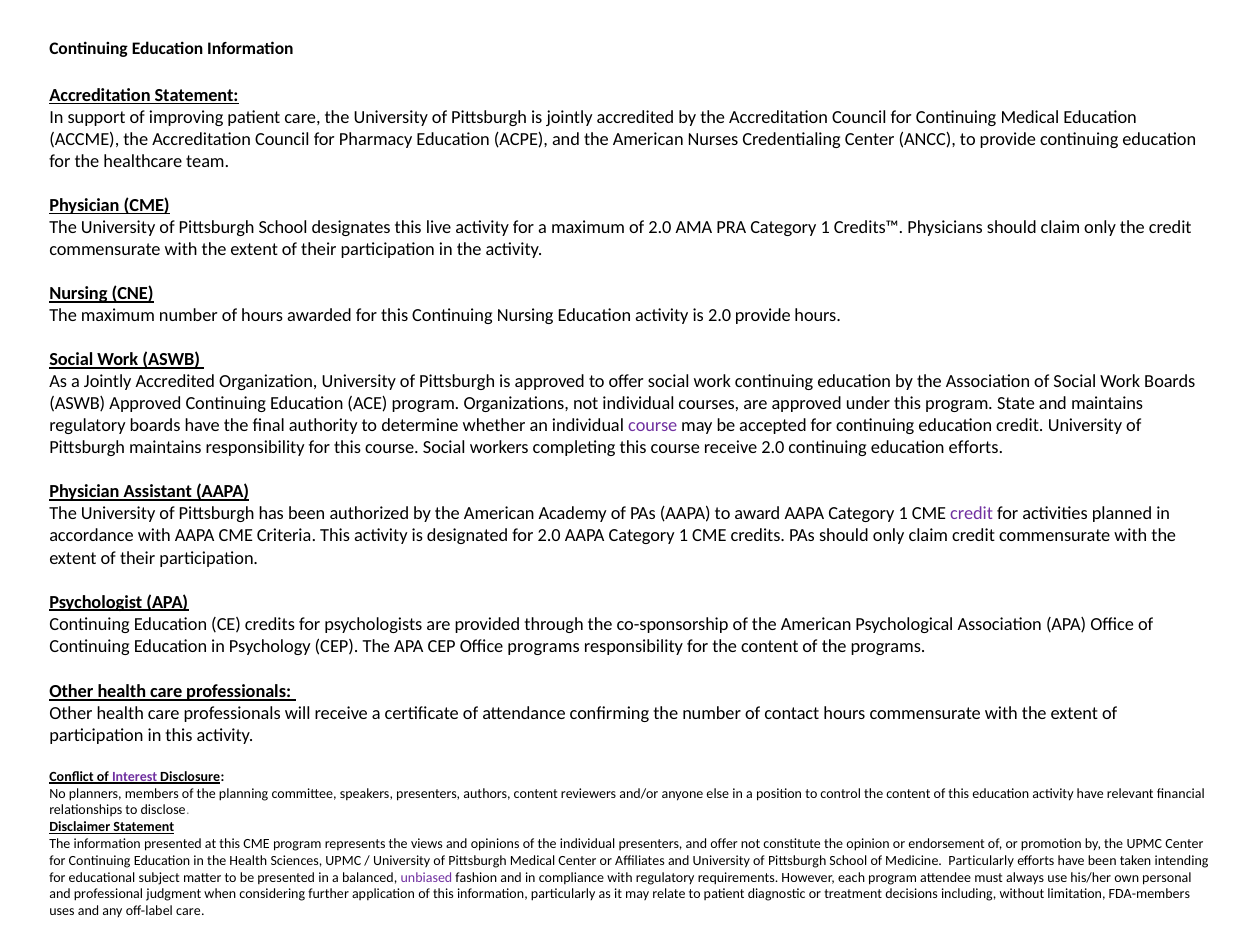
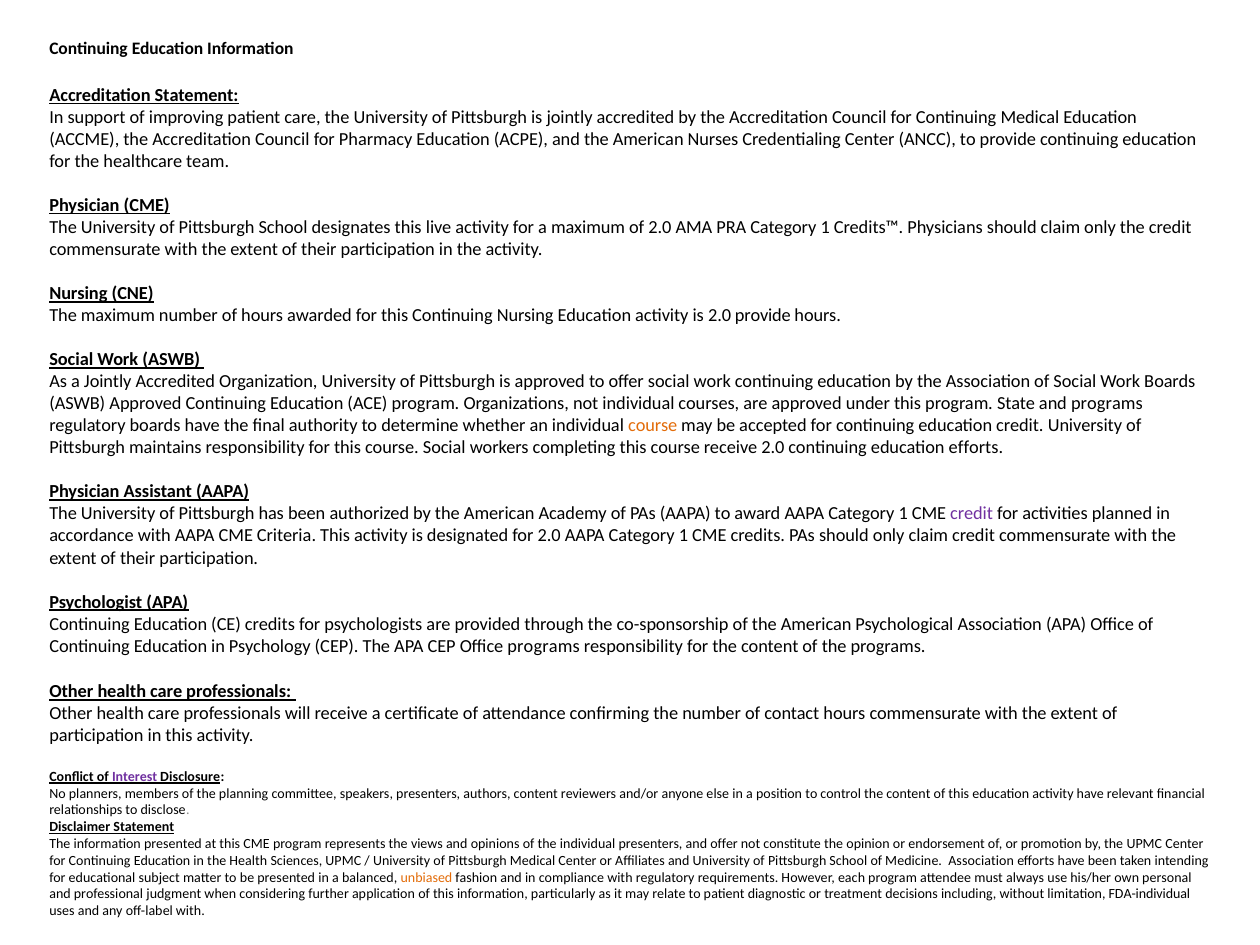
and maintains: maintains -> programs (1107, 404)
course colour: purple -> orange (653, 426)
Medicine Particularly: Particularly -> Association (981, 861)
unbiased colour: purple -> orange (426, 877)
FDA-members: FDA-members -> FDA-individual (1149, 894)
off-label care: care -> with (190, 911)
